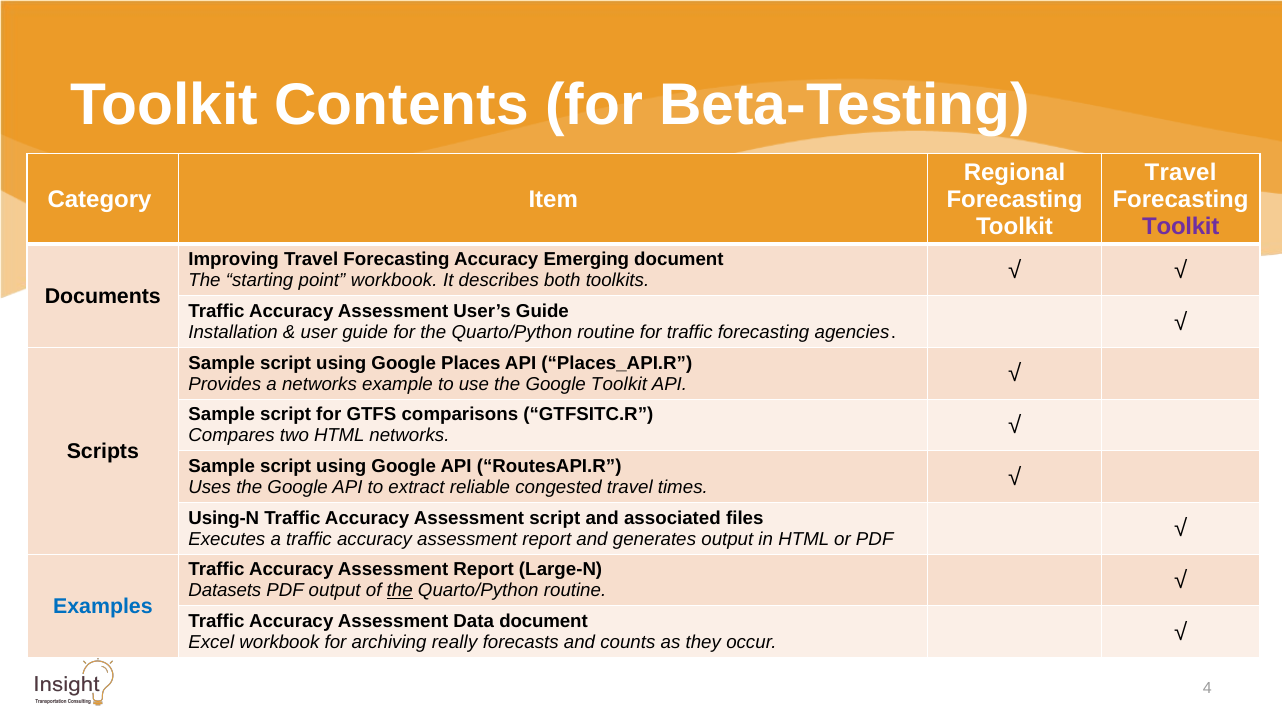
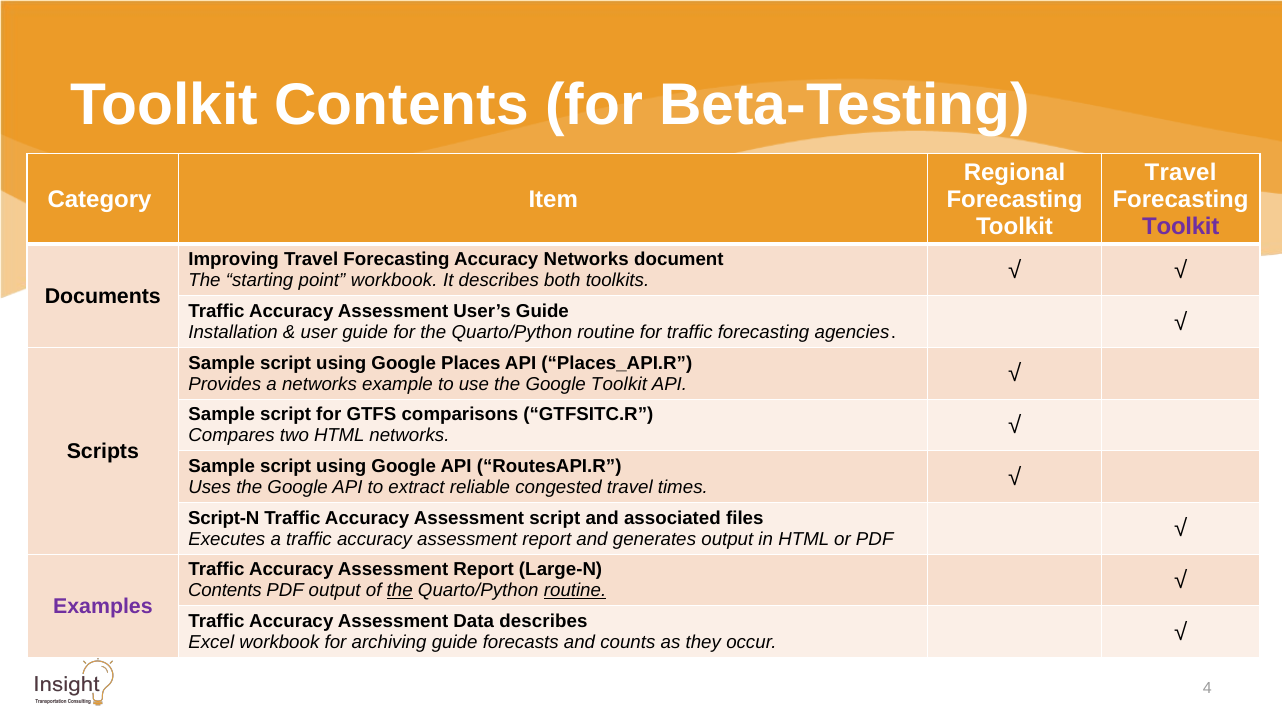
Accuracy Emerging: Emerging -> Networks (586, 260)
Using-N: Using-N -> Script-N (224, 518)
Datasets: Datasets -> Contents (225, 591)
routine underline: none -> present (575, 591)
Examples colour: blue -> purple (103, 606)
Data document: document -> describes (543, 622)
archiving really: really -> guide (455, 643)
